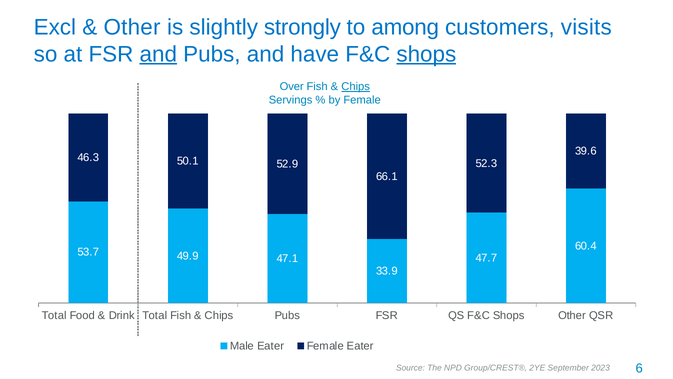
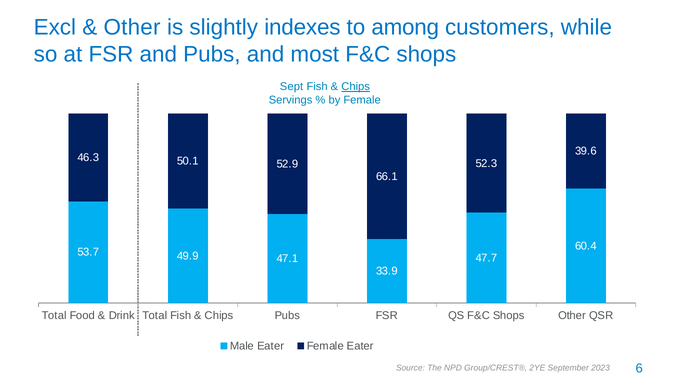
strongly: strongly -> indexes (302, 27)
visits: visits -> while (586, 27)
and underline: present -> none (158, 54)
have: have -> most (315, 54)
shops underline: present -> none (426, 54)
Over: Over -> Sept (292, 87)
